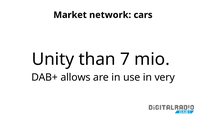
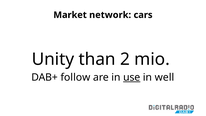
7: 7 -> 2 (125, 59)
allows: allows -> follow (75, 77)
use underline: none -> present (132, 77)
very: very -> well (165, 77)
